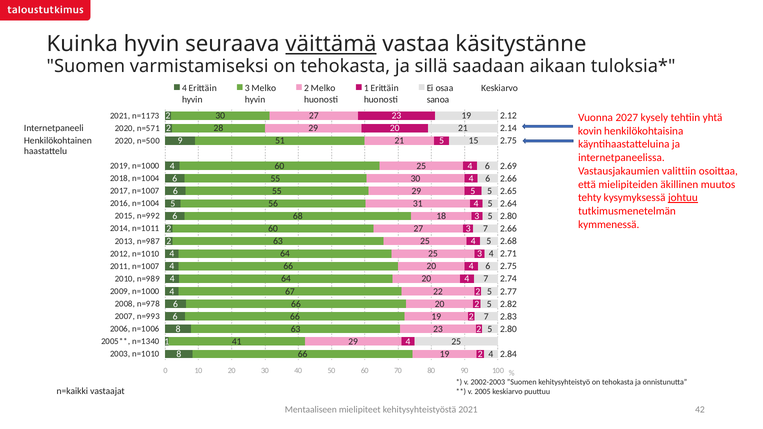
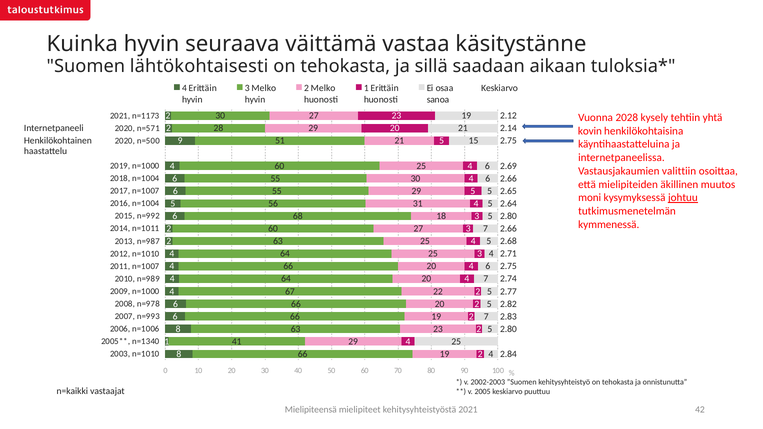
väittämä underline: present -> none (331, 44)
varmistamiseksi: varmistamiseksi -> lähtökohtaisesti (199, 66)
2027: 2027 -> 2028 (627, 118)
tehty: tehty -> moni (590, 198)
Mentaaliseen: Mentaaliseen -> Mielipiteensä (311, 410)
